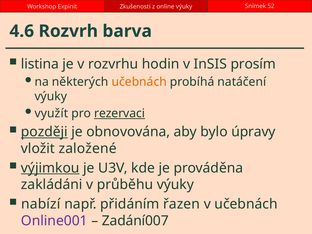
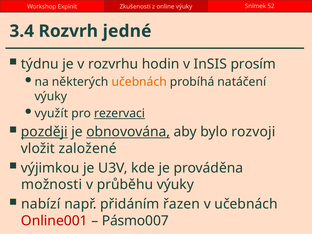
4.6: 4.6 -> 3.4 (22, 31)
barva: barva -> jedné (127, 31)
listina: listina -> týdnu (40, 64)
obnovována underline: none -> present (128, 132)
úpravy: úpravy -> rozvoji (253, 132)
výjimkou underline: present -> none (50, 168)
zakládáni: zakládáni -> možnosti (52, 185)
Online001 colour: purple -> red (54, 221)
Zadání007: Zadání007 -> Pásmo007 (135, 221)
